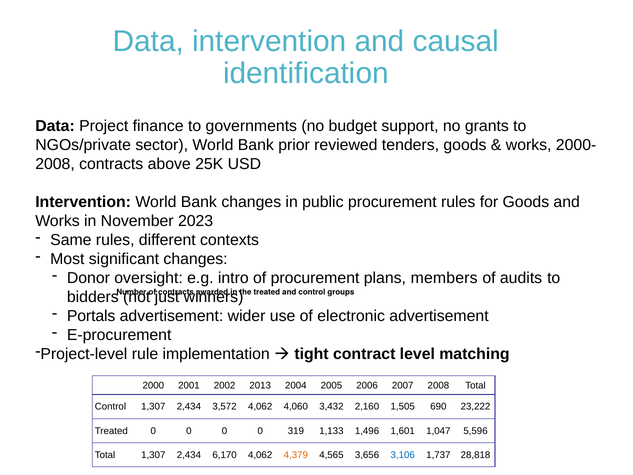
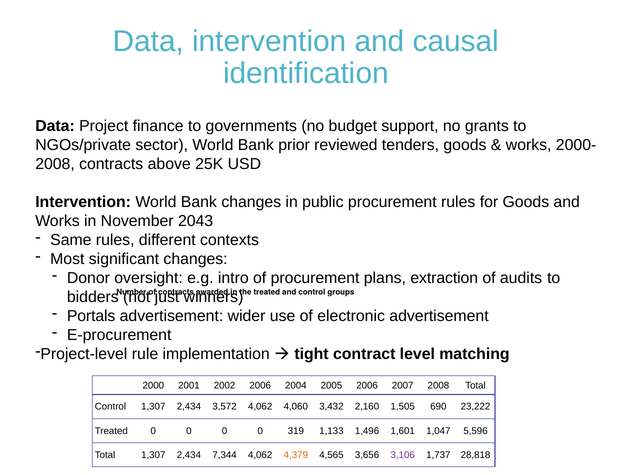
2023: 2023 -> 2043 (196, 221)
members: members -> extraction (444, 278)
2002 2013: 2013 -> 2006 (260, 385)
6,170: 6,170 -> 7,344 (225, 455)
3,106 colour: blue -> purple (403, 455)
